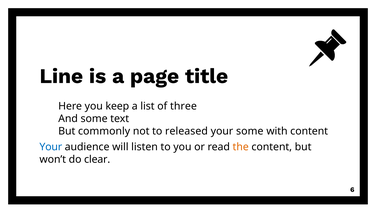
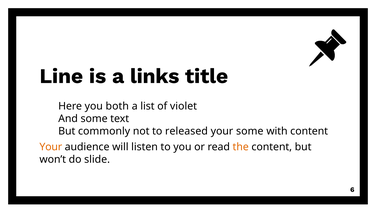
page: page -> links (155, 76)
keep: keep -> both (117, 106)
three: three -> violet (183, 106)
Your colour: blue -> orange (51, 147)
clear: clear -> slide (97, 159)
